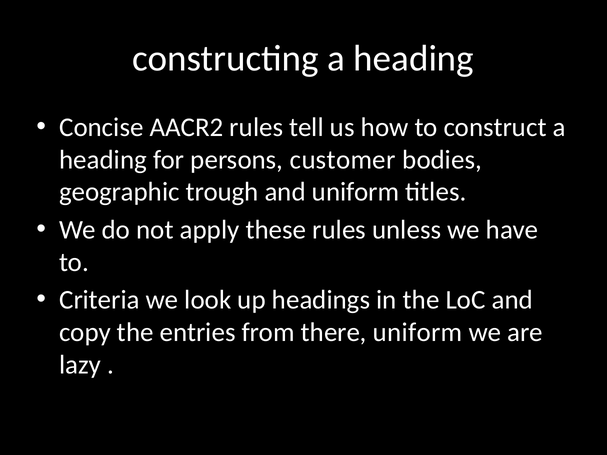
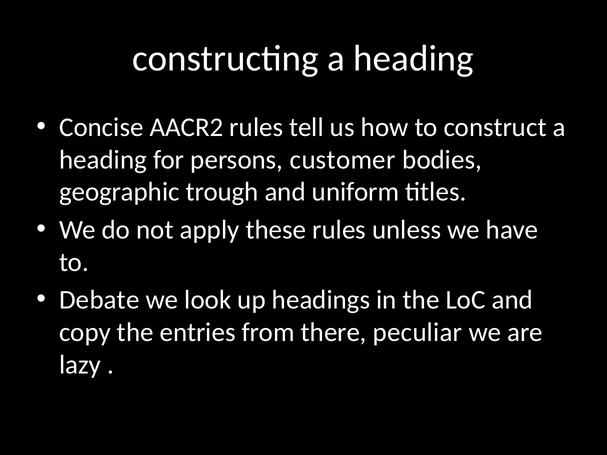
Criteria: Criteria -> Debate (99, 300)
there uniform: uniform -> peculiar (418, 332)
